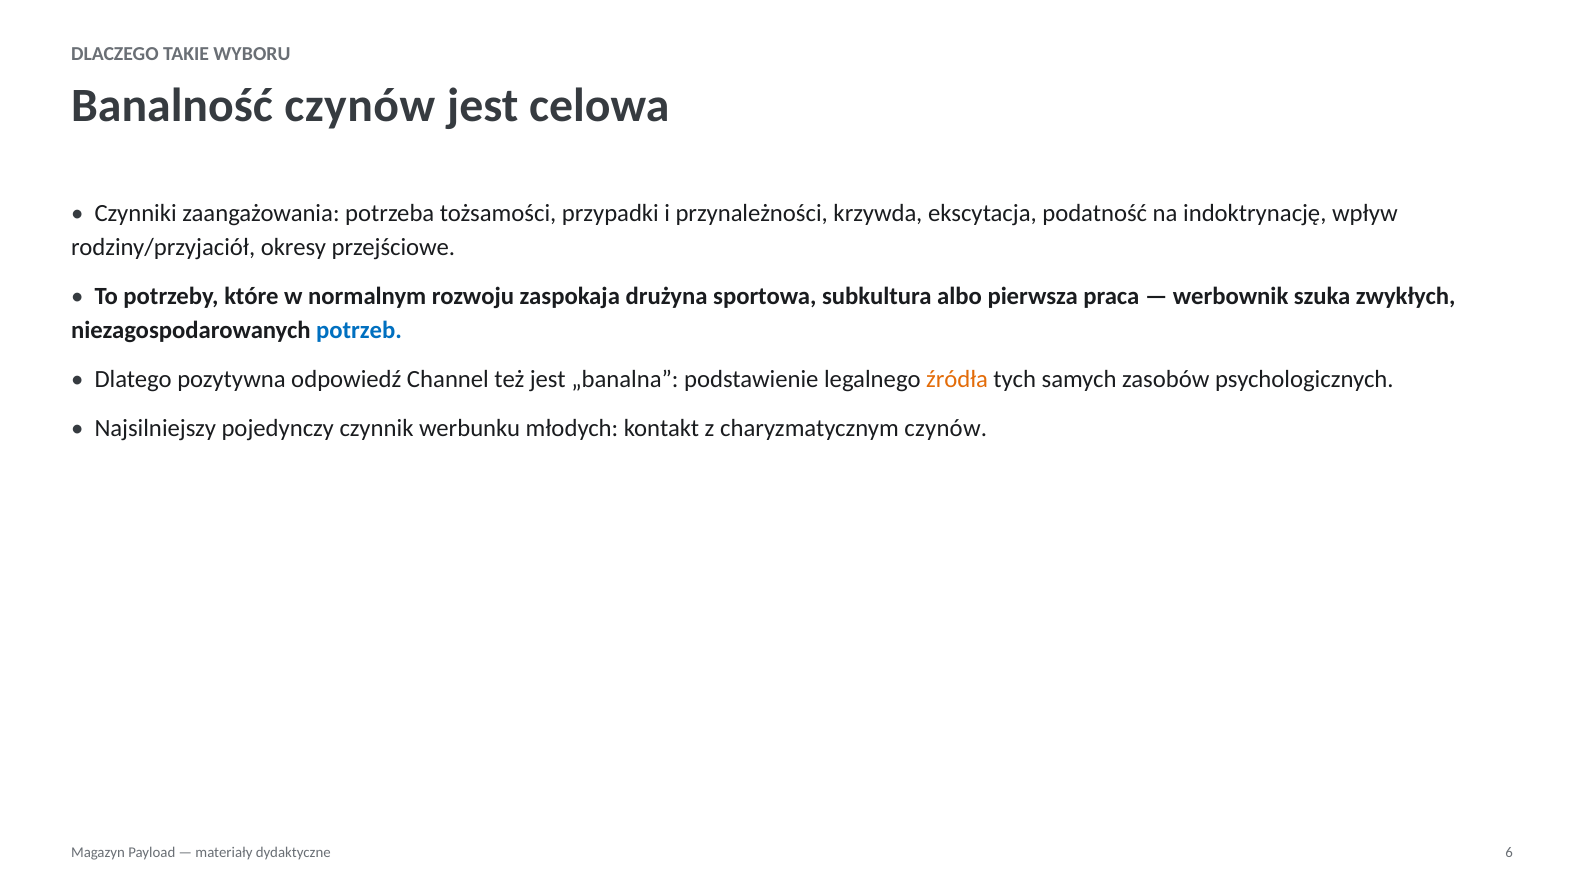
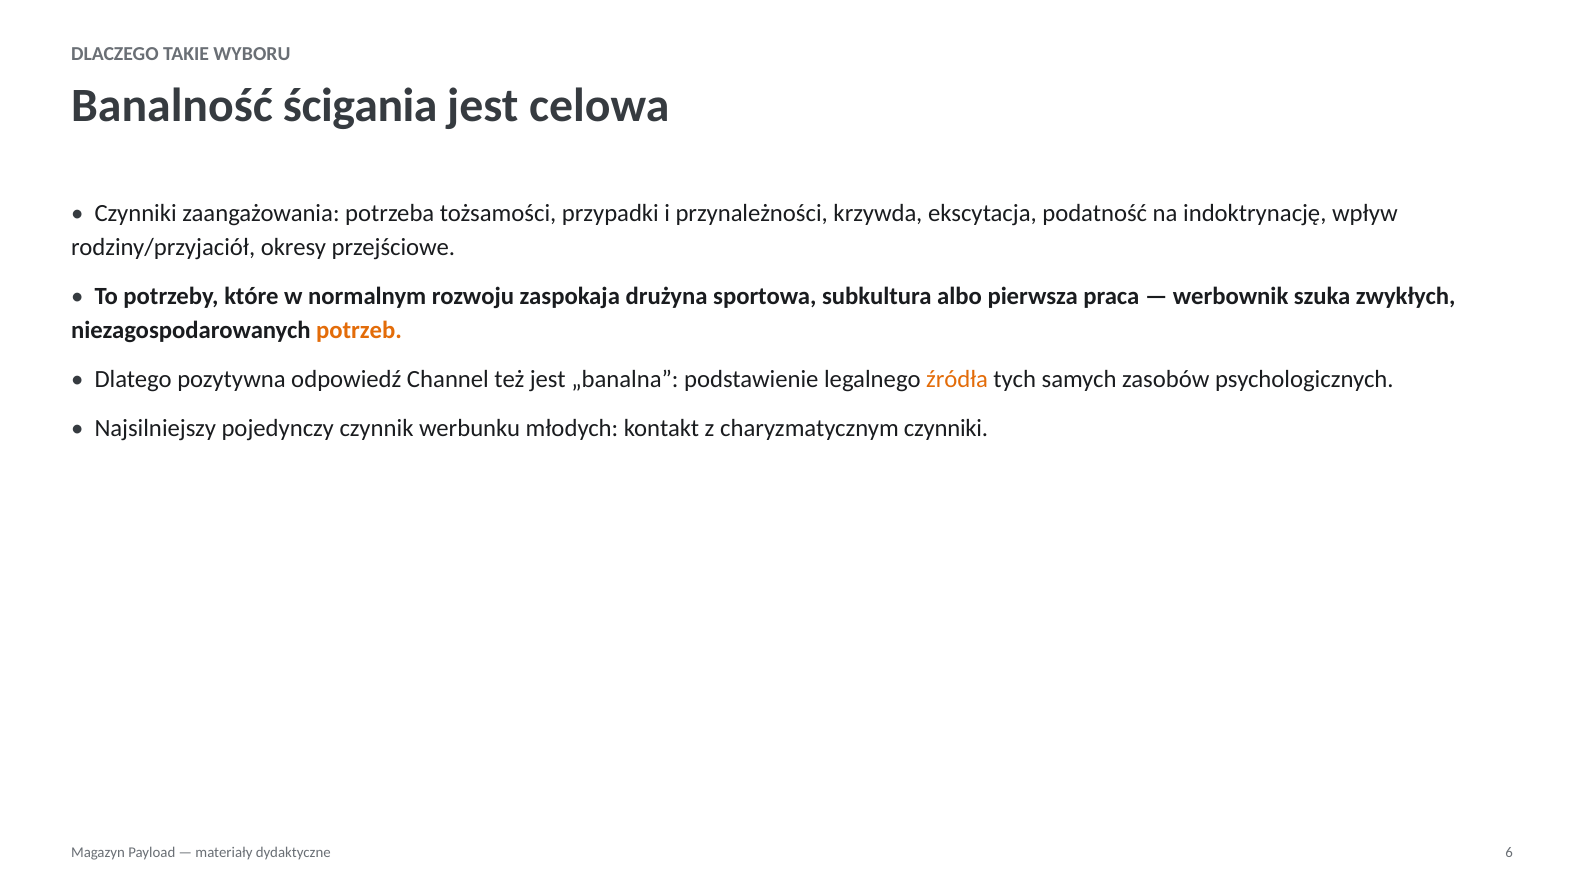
Banalność czynów: czynów -> ścigania (360, 106)
potrzeb colour: blue -> orange (359, 330)
charyzmatycznym czynów: czynów -> czynniki (946, 428)
